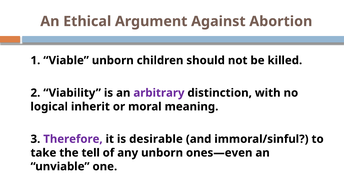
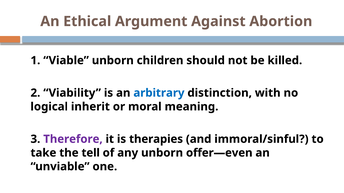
arbitrary colour: purple -> blue (159, 93)
desirable: desirable -> therapies (156, 139)
ones—even: ones—even -> offer—even (219, 153)
